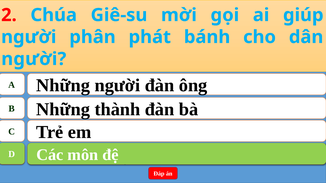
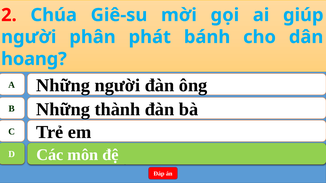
người: người -> hoang (34, 59)
